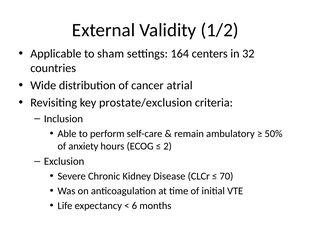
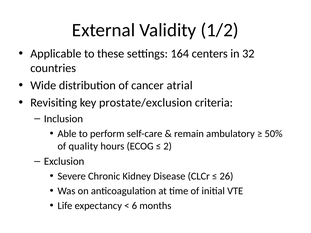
sham: sham -> these (111, 54)
anxiety: anxiety -> quality (83, 146)
70: 70 -> 26 (226, 176)
